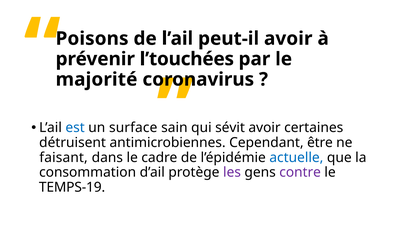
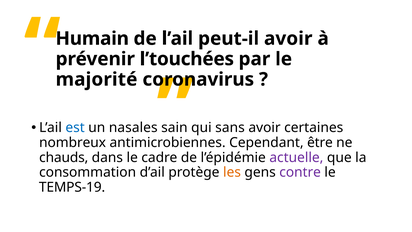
Poisons: Poisons -> Humain (92, 39)
surface: surface -> nasales (133, 128)
sévit: sévit -> sans (230, 128)
détruisent: détruisent -> nombreux (73, 142)
faisant: faisant -> chauds (64, 157)
actuelle colour: blue -> purple (296, 157)
les colour: purple -> orange (232, 172)
